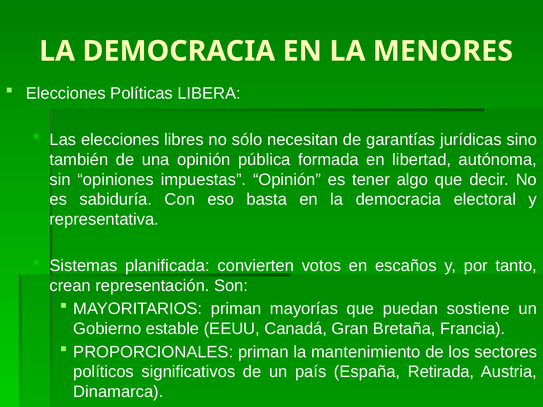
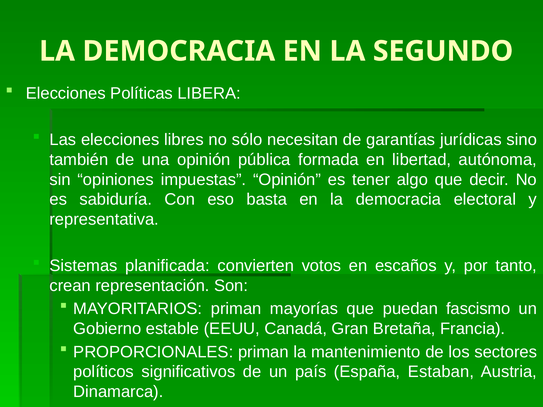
MENORES: MENORES -> SEGUNDO (443, 51)
sostiene: sostiene -> fascismo (478, 309)
Retirada: Retirada -> Estaban (441, 372)
